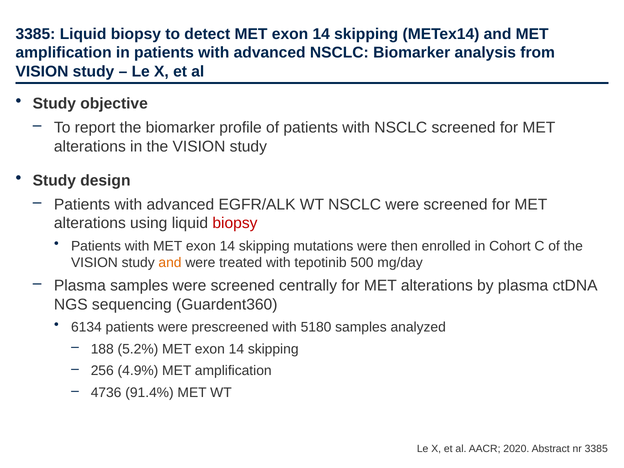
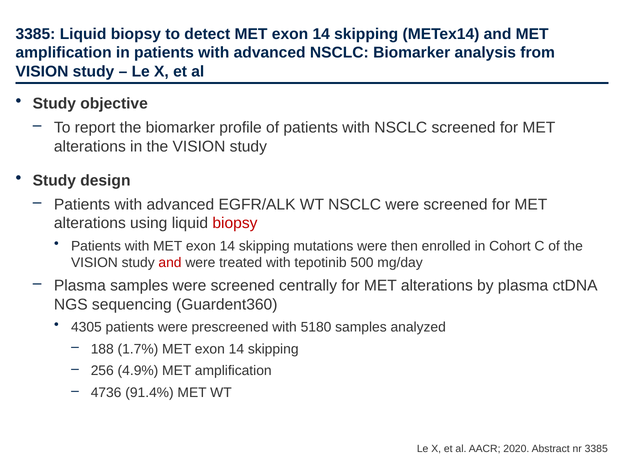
and colour: orange -> red (170, 263)
6134: 6134 -> 4305 (86, 327)
5.2%: 5.2% -> 1.7% (138, 349)
